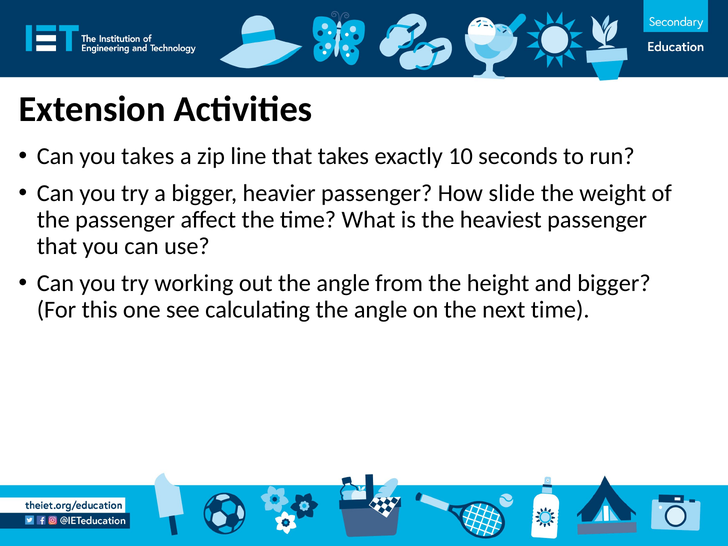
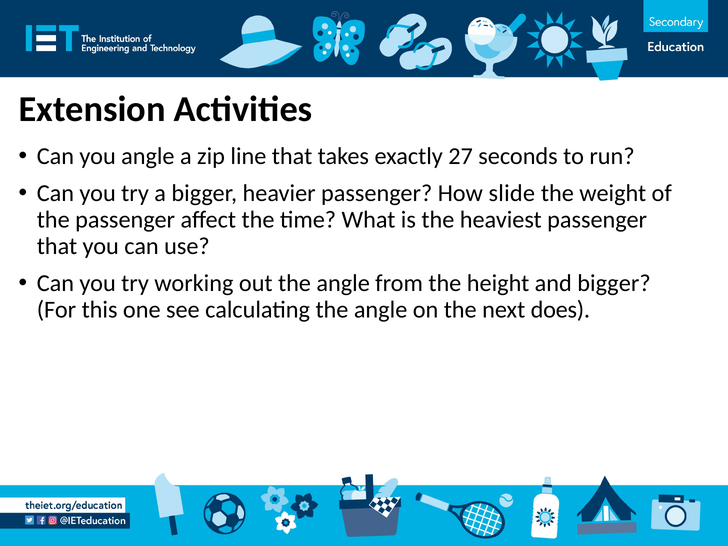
you takes: takes -> angle (148, 156)
10: 10 -> 27 (461, 156)
next time: time -> does (560, 310)
